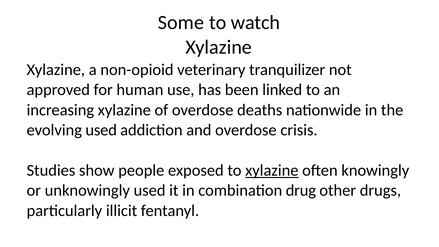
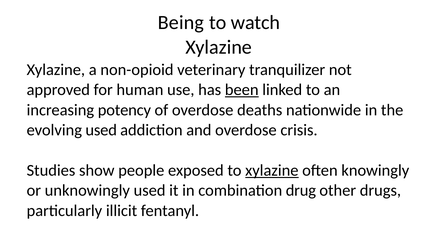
Some: Some -> Being (181, 23)
been underline: none -> present (242, 90)
increasing xylazine: xylazine -> potency (124, 110)
